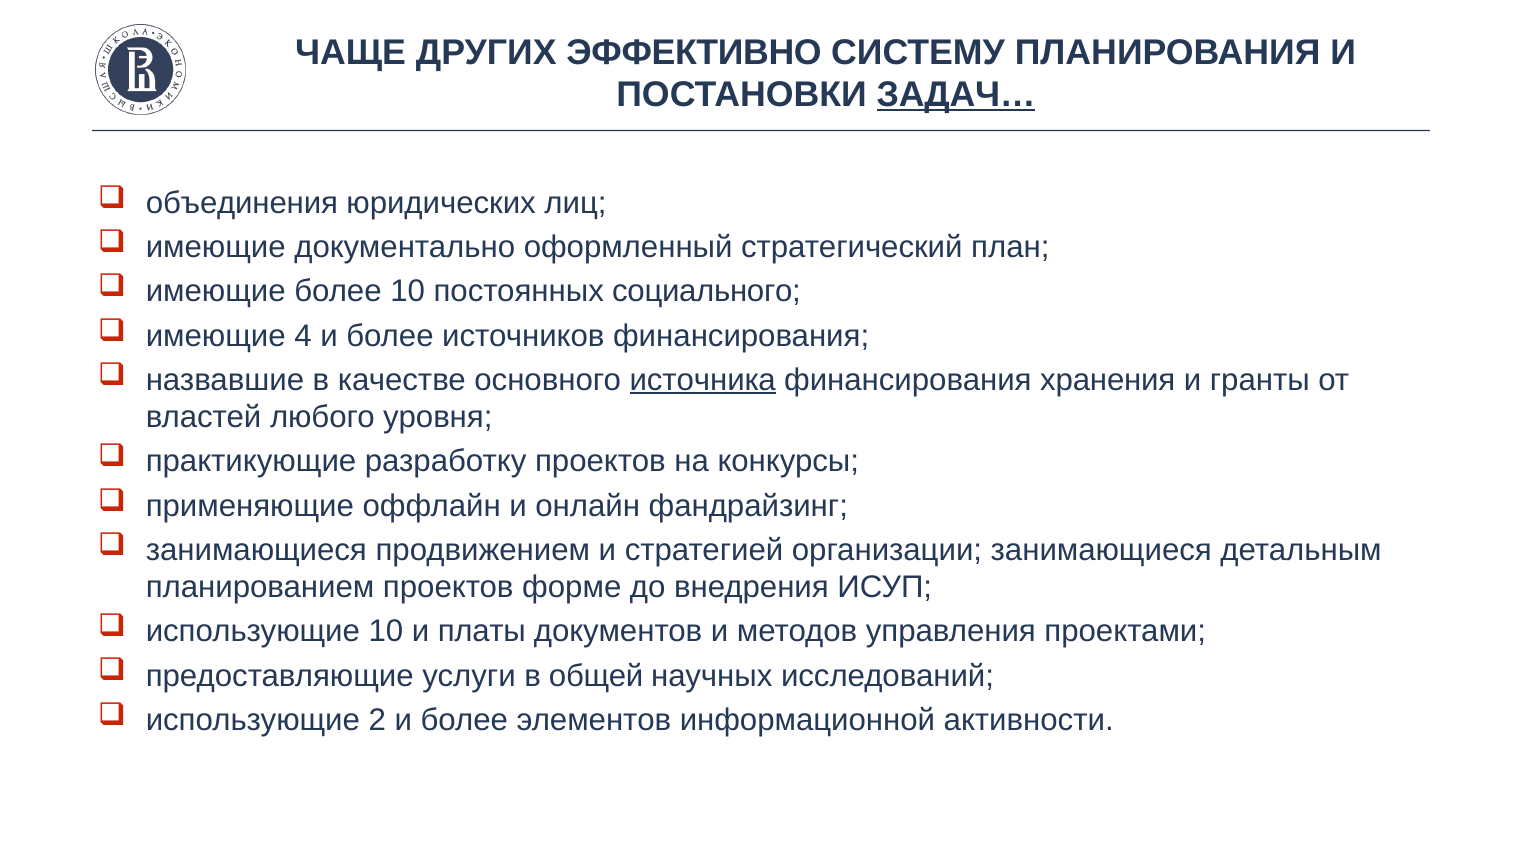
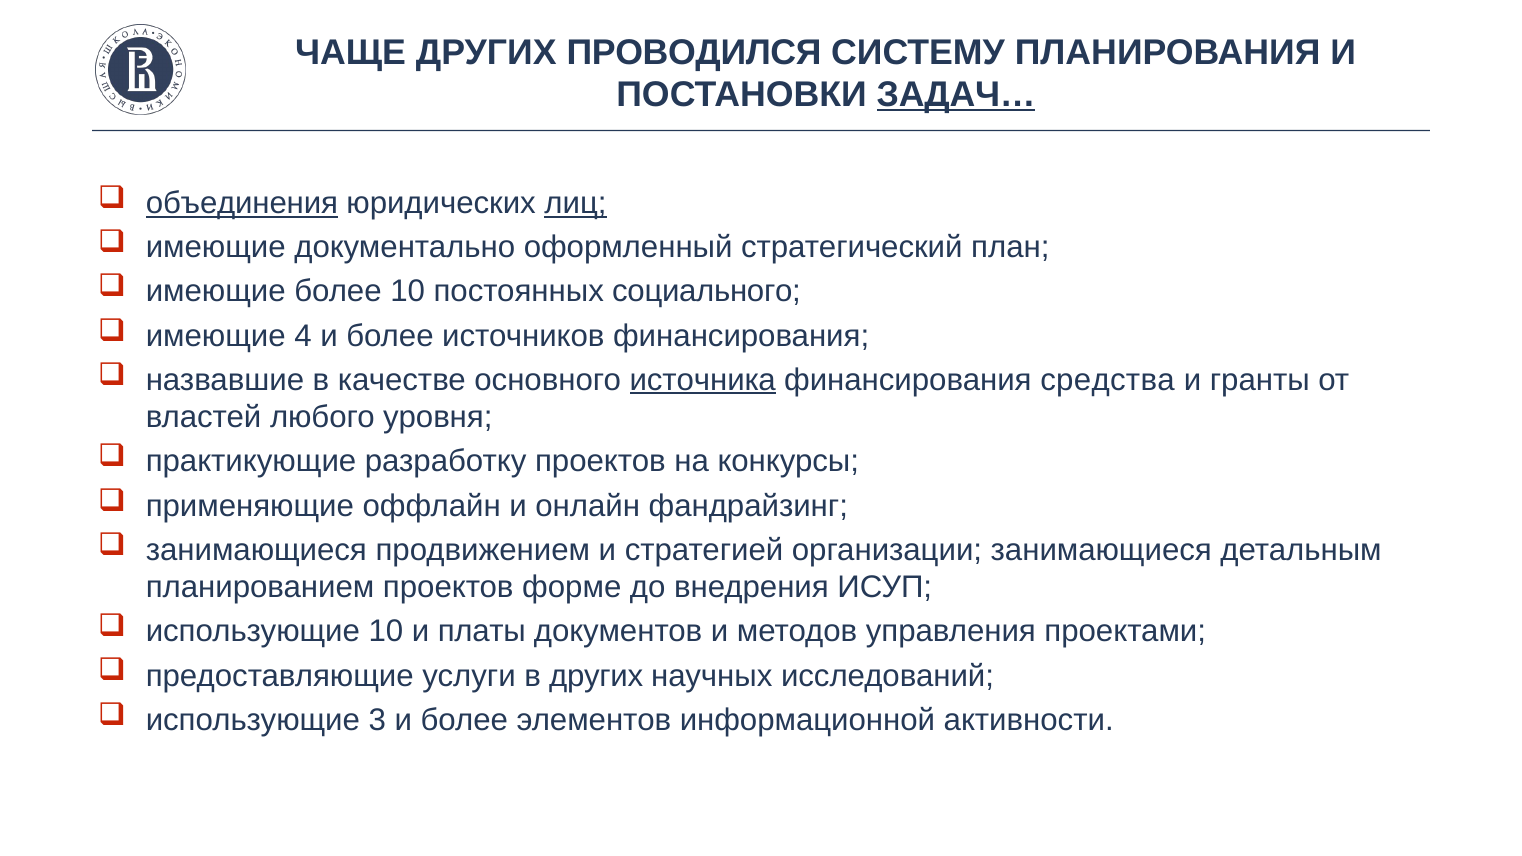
ЭФФЕКТИВНО: ЭФФЕКТИВНО -> ПРОВОДИЛСЯ (694, 52)
объединения underline: none -> present (242, 203)
лиц underline: none -> present (575, 203)
хранения: хранения -> средства (1108, 380)
в общей: общей -> других (596, 676)
2: 2 -> 3 (377, 720)
